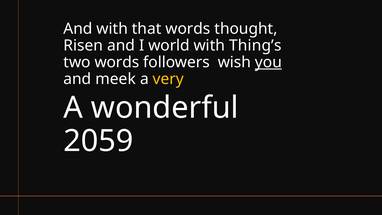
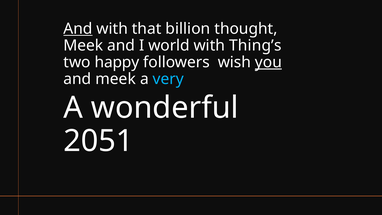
And underline: none -> present (78, 29)
that words: words -> billion (188, 29)
Risen: Risen -> Meek (83, 45)
two words: words -> happy (117, 62)
very colour: yellow -> light blue (168, 79)
2059: 2059 -> 2051 (98, 141)
